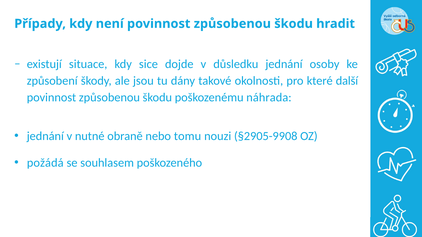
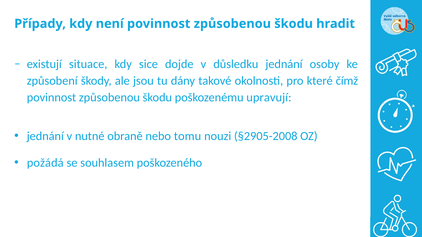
další: další -> čímž (347, 81)
náhrada: náhrada -> upravují (269, 98)
§2905-9908: §2905-9908 -> §2905-2008 (266, 136)
